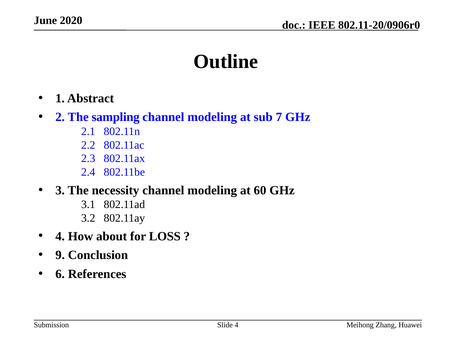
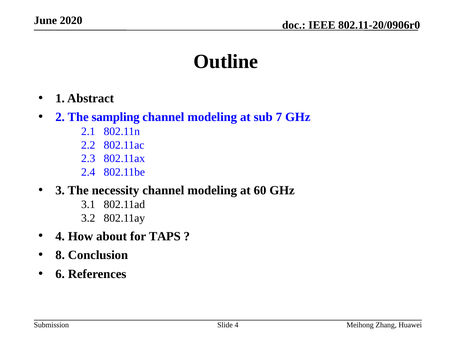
LOSS: LOSS -> TAPS (165, 236)
9: 9 -> 8 (60, 255)
